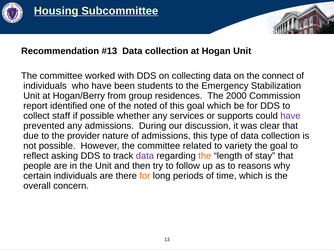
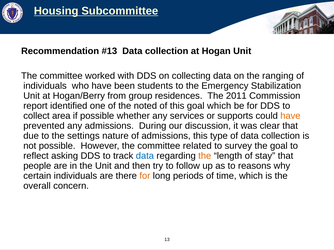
connect: connect -> ranging (278, 76)
2000: 2000 -> 2011 (236, 96)
staff: staff -> area (61, 116)
have colour: purple -> orange (290, 116)
provider: provider -> settings (83, 136)
variety: variety -> survey (238, 146)
data colour: purple -> blue (145, 156)
